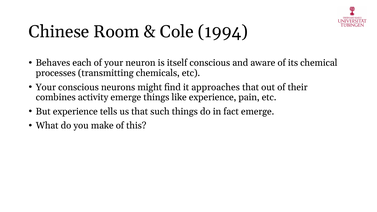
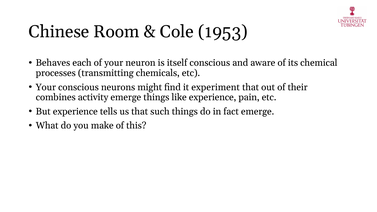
1994: 1994 -> 1953 (223, 32)
approaches: approaches -> experiment (216, 87)
